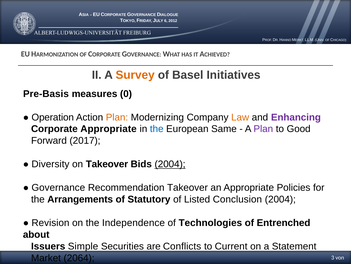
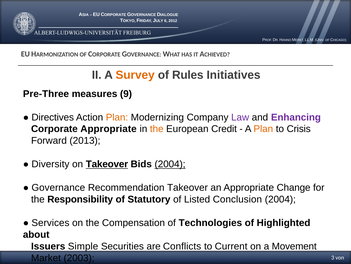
Basel: Basel -> Rules (188, 75)
Pre-Basis: Pre-Basis -> Pre-Three (46, 94)
0: 0 -> 9 (126, 94)
Operation: Operation -> Directives (53, 117)
Law colour: orange -> purple (240, 117)
the colour: blue -> orange (157, 129)
Same: Same -> Credit (224, 129)
Plan colour: purple -> orange (263, 129)
Good: Good -> Crisis (299, 129)
2017: 2017 -> 2013 (85, 140)
Takeover underline: none -> present (107, 164)
Policies: Policies -> Change (294, 187)
Arrangements: Arrangements -> Responsibility (80, 199)
Revision: Revision -> Services (50, 222)
Independence: Independence -> Compensation (133, 222)
Entrenched: Entrenched -> Highlighted (284, 222)
Statement: Statement -> Movement (294, 246)
2064: 2064 -> 2003 (79, 257)
